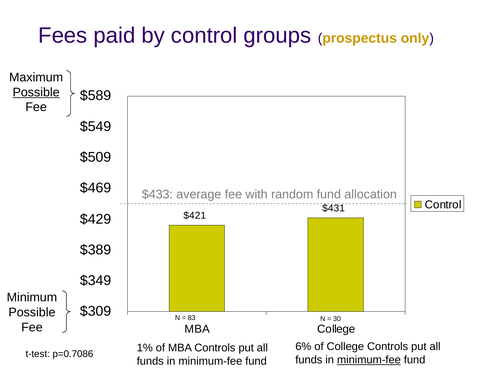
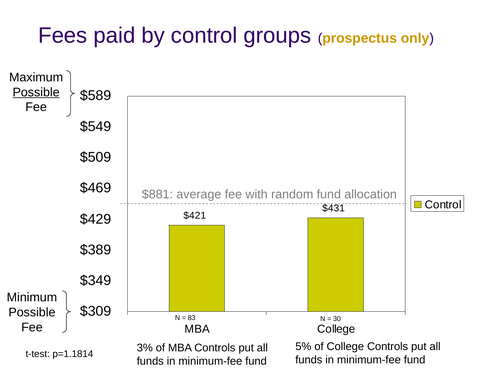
$433: $433 -> $881 (157, 194)
6%: 6% -> 5% (303, 346)
1%: 1% -> 3% (145, 348)
p=0.7086: p=0.7086 -> p=1.1814 (73, 353)
minimum-fee underline: present -> none (369, 359)
